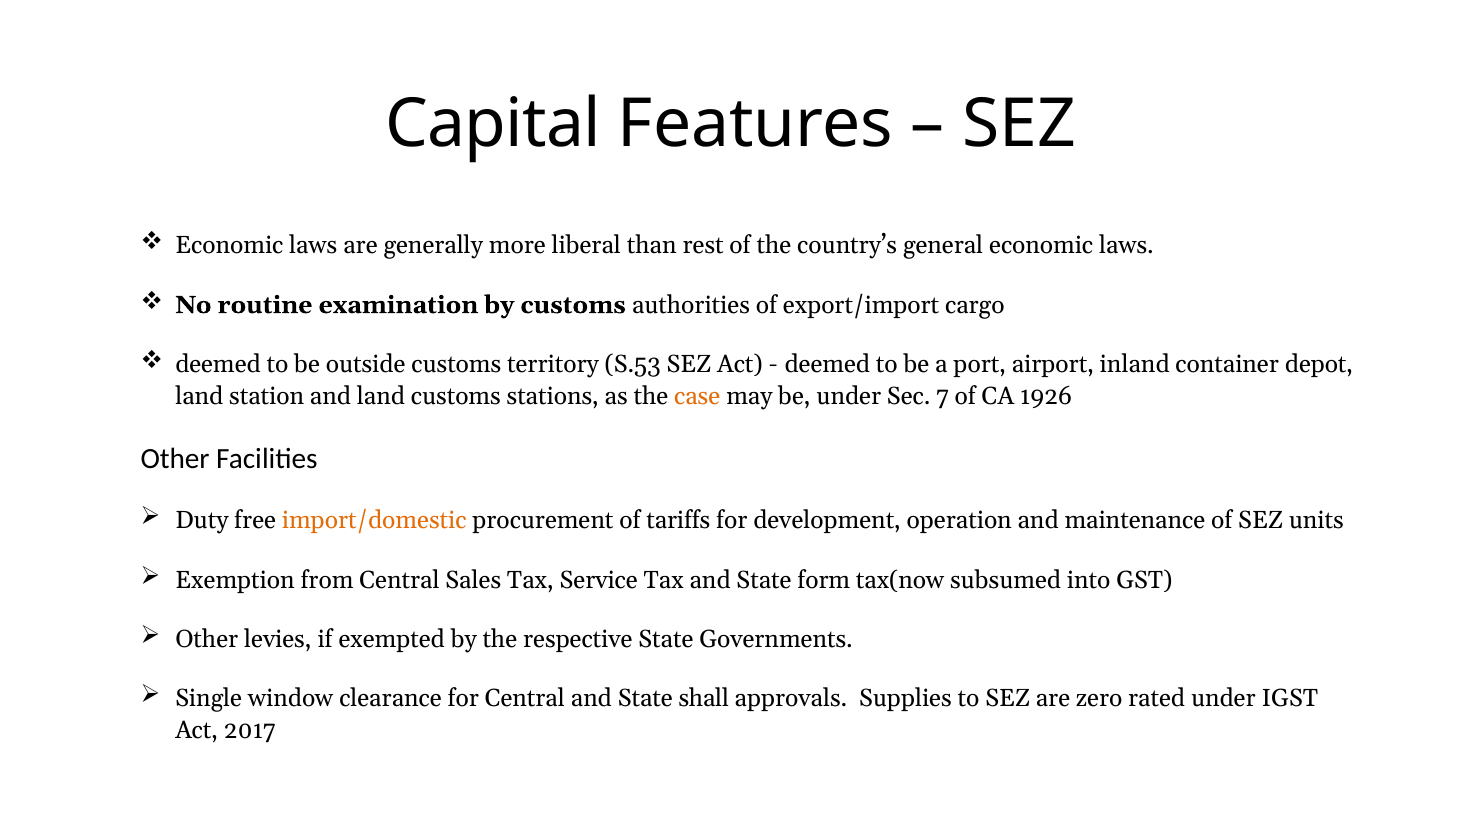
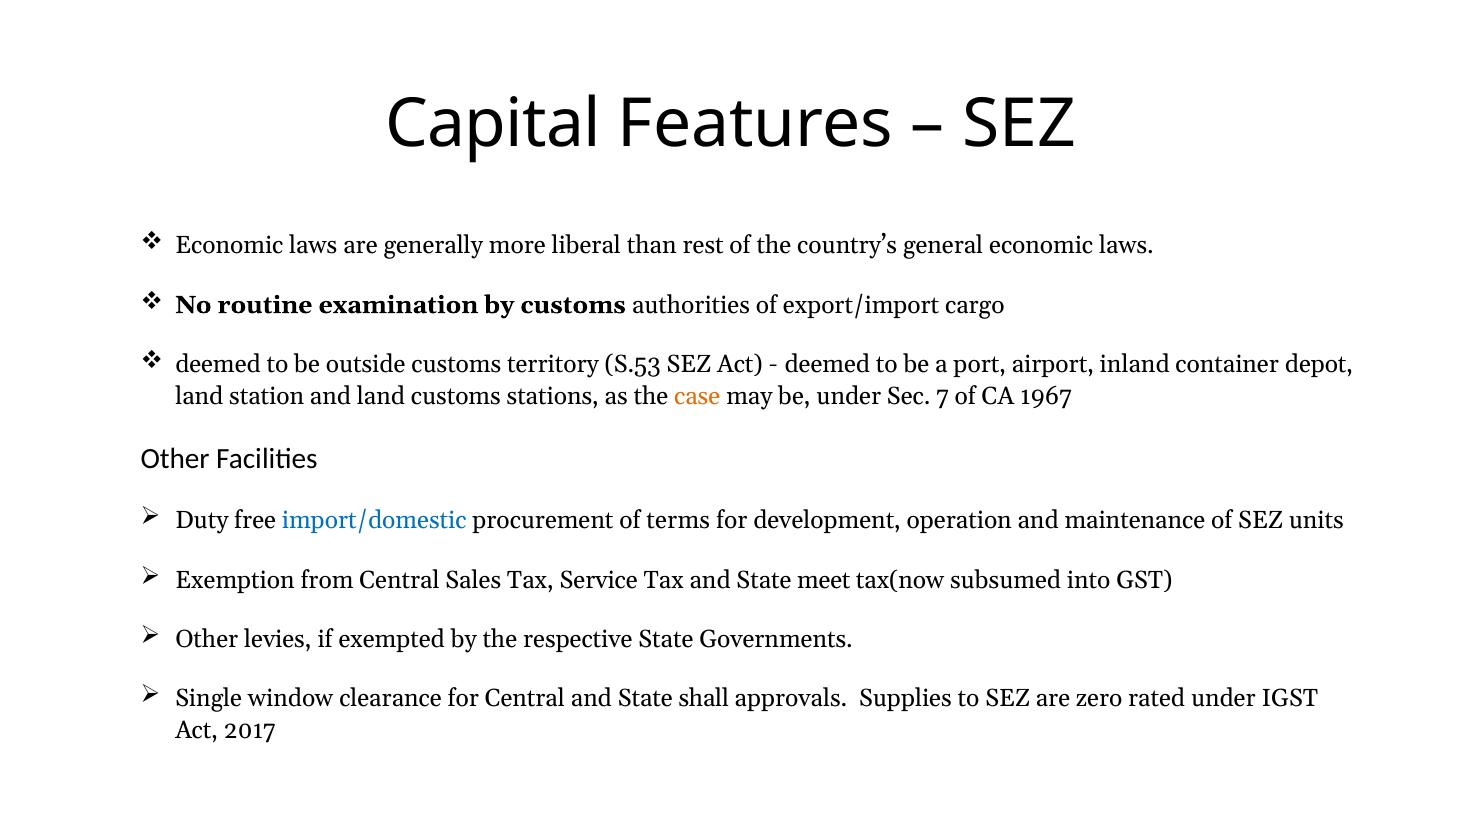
1926: 1926 -> 1967 (1046, 396)
import/domestic colour: orange -> blue (374, 521)
tariffs: tariffs -> terms (678, 521)
form: form -> meet (824, 580)
